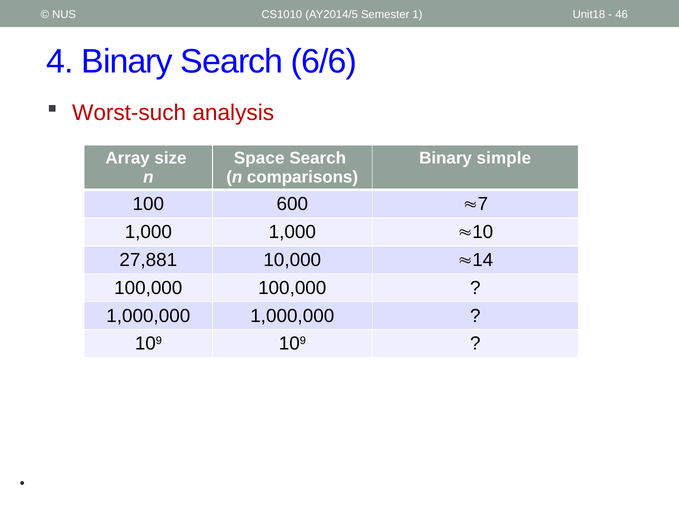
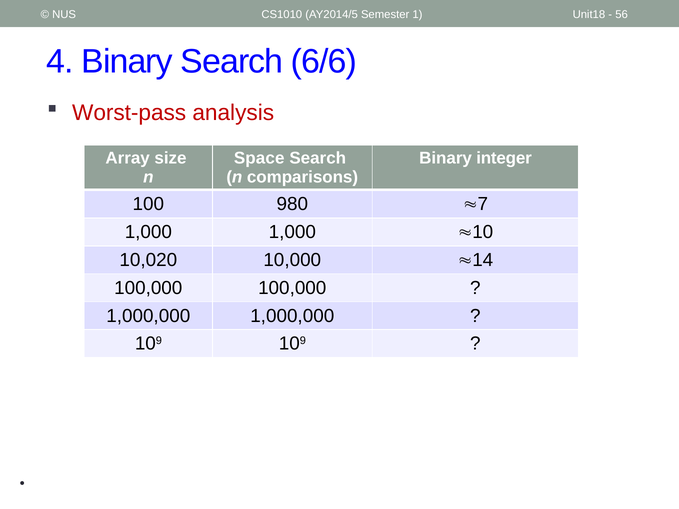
46: 46 -> 56 (622, 14)
Worst-such: Worst-such -> Worst-pass (129, 113)
simple: simple -> integer (504, 158)
600: 600 -> 980 (292, 204)
27,881: 27,881 -> 10,020 (148, 260)
